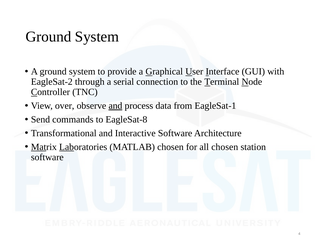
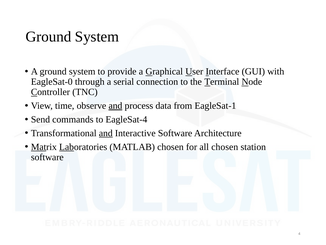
EagleSat-2: EagleSat-2 -> EagleSat-0 (52, 82)
over: over -> time (65, 106)
EagleSat-8: EagleSat-8 -> EagleSat-4 (126, 119)
and underline: none -> present (106, 133)
